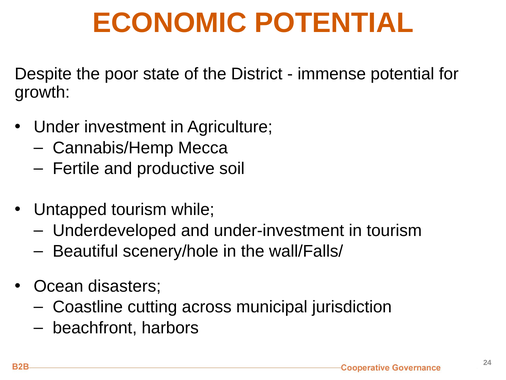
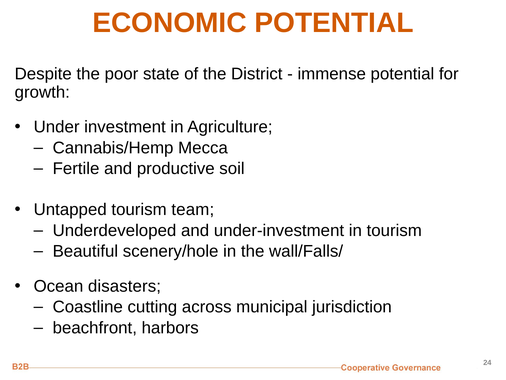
while: while -> team (193, 209)
